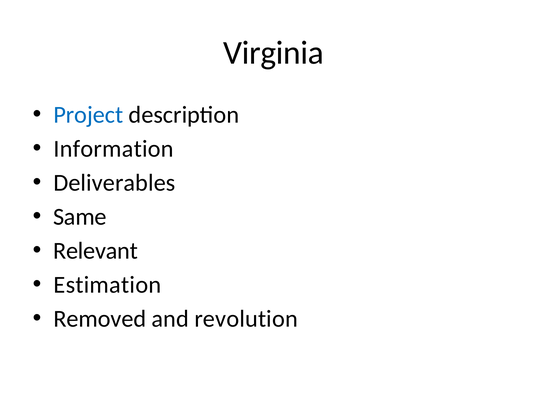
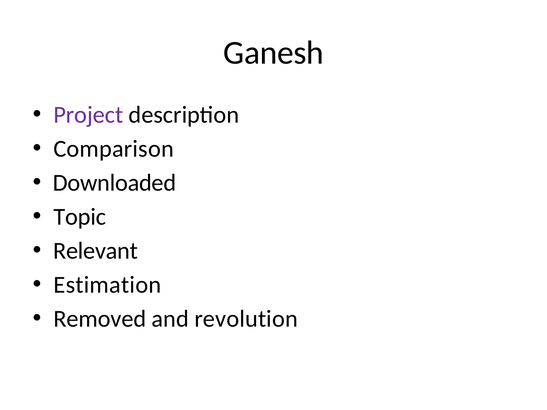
Virginia: Virginia -> Ganesh (274, 53)
Project colour: blue -> purple (88, 115)
Information: Information -> Comparison (114, 149)
Deliverables: Deliverables -> Downloaded (115, 183)
Same: Same -> Topic (80, 217)
